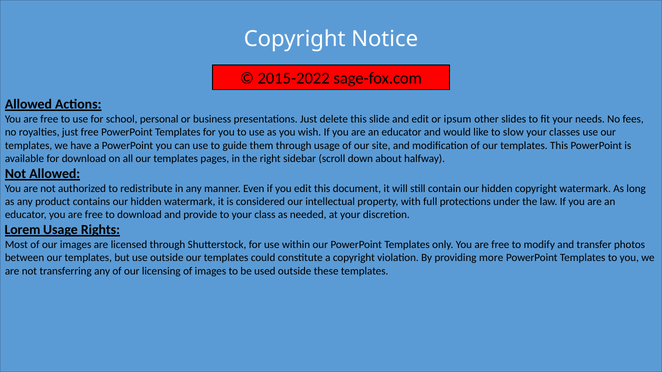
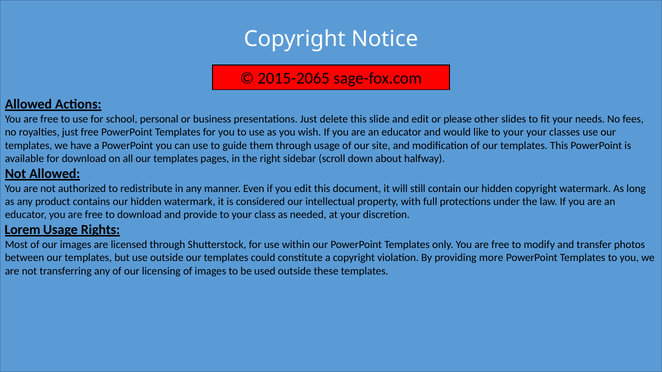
2015-2022: 2015-2022 -> 2015-2065 (294, 79)
ipsum: ipsum -> please (458, 119)
like to slow: slow -> your (513, 132)
